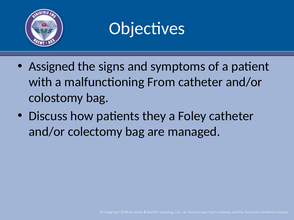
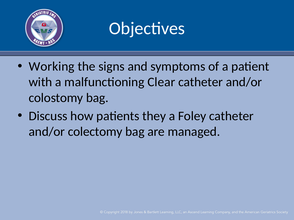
Assigned: Assigned -> Working (52, 67)
From: From -> Clear (161, 82)
